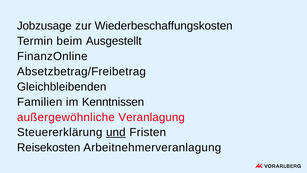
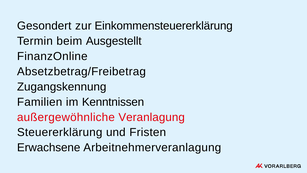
Jobzusage: Jobzusage -> Gesondert (44, 26)
Wiederbeschaffungskosten: Wiederbeschaffungskosten -> Einkommensteuererklärung (164, 26)
Gleichbleibenden: Gleichbleibenden -> Zugangskennung (62, 87)
und underline: present -> none (116, 132)
Reisekosten: Reisekosten -> Erwachsene (49, 147)
